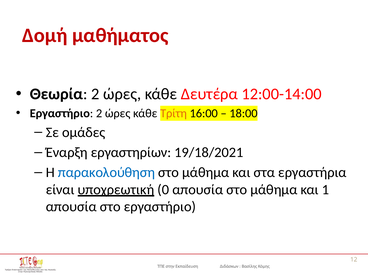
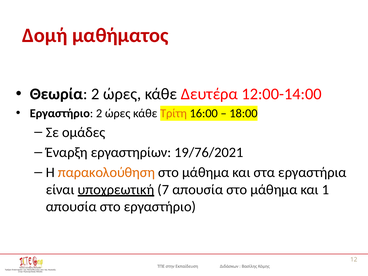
19/18/2021: 19/18/2021 -> 19/76/2021 (209, 152)
παρακολούθηση colour: blue -> orange (107, 172)
0: 0 -> 7 (163, 190)
